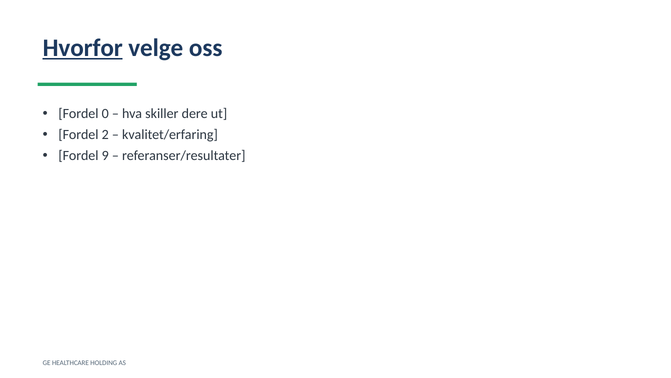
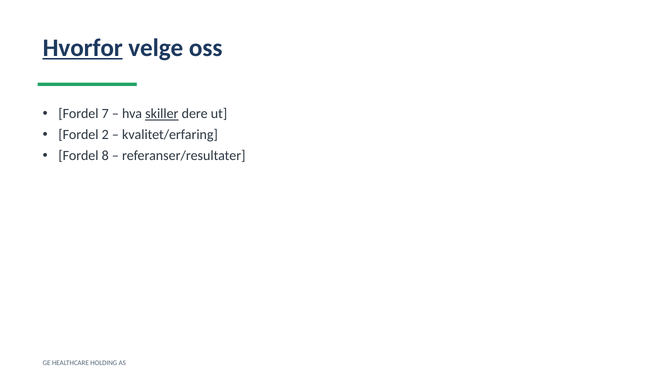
0: 0 -> 7 (105, 114)
skiller underline: none -> present (162, 114)
9: 9 -> 8 (105, 156)
